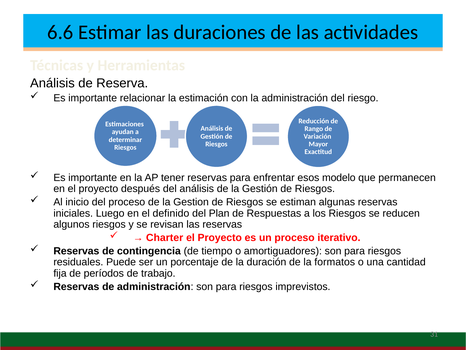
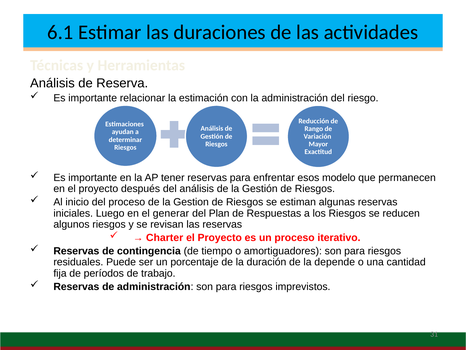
6.6: 6.6 -> 6.1 (60, 32)
definido: definido -> generar (171, 213)
formatos: formatos -> depende (335, 262)
